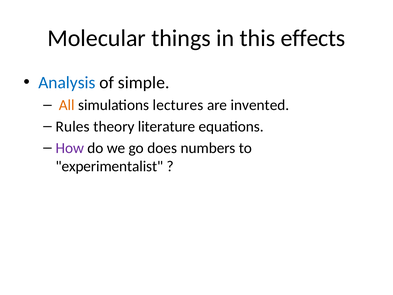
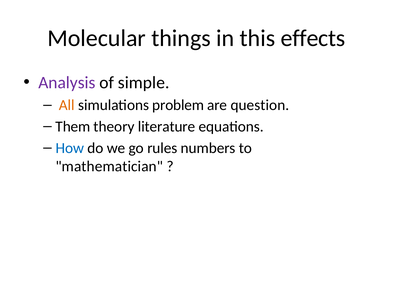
Analysis colour: blue -> purple (67, 82)
lectures: lectures -> problem (178, 105)
invented: invented -> question (260, 105)
Rules: Rules -> Them (73, 126)
How colour: purple -> blue (70, 148)
does: does -> rules (162, 148)
experimentalist: experimentalist -> mathematician (109, 166)
